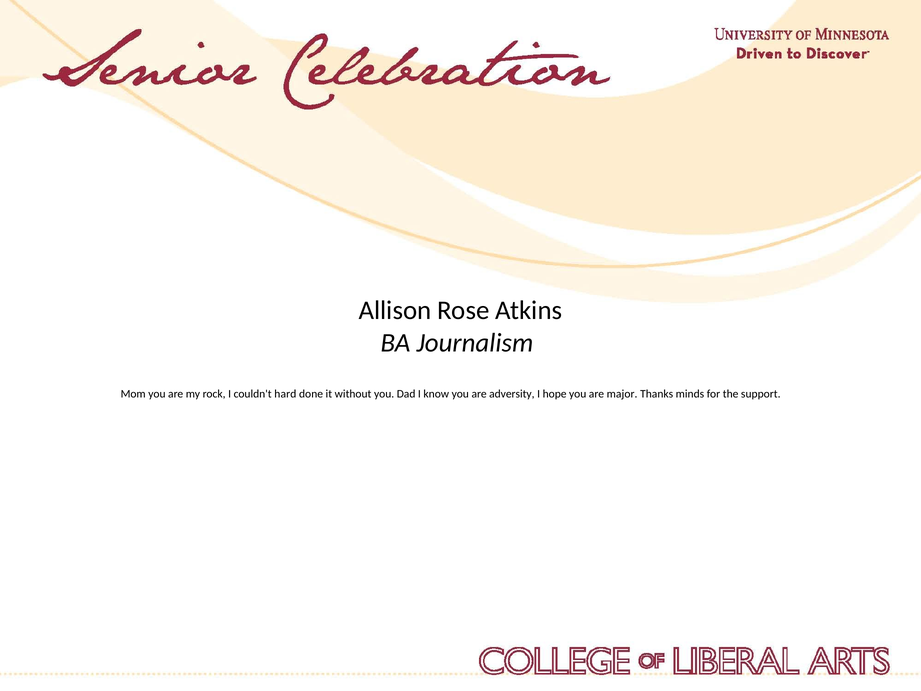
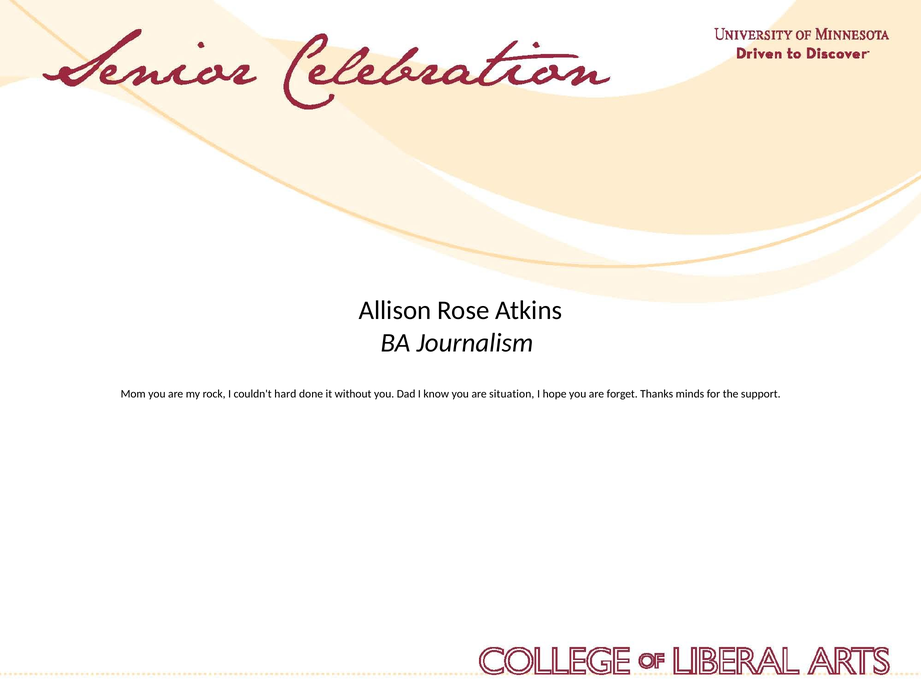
adversity: adversity -> situation (512, 394)
major: major -> forget (622, 394)
